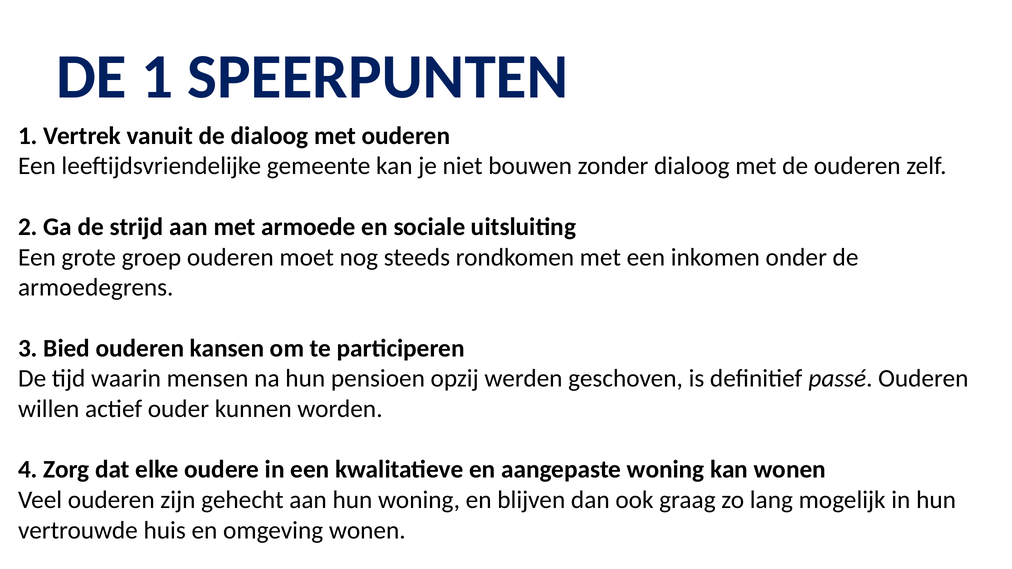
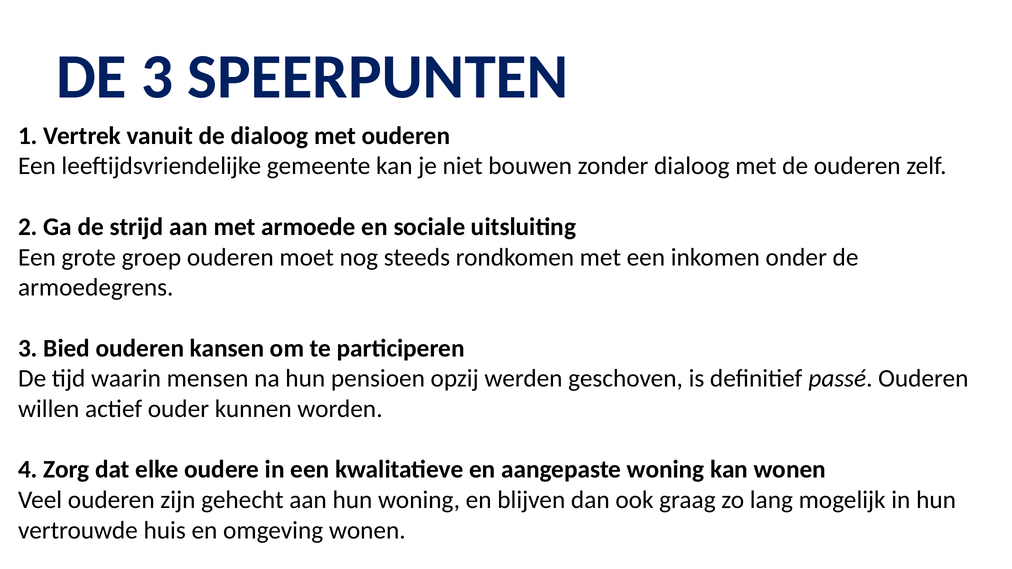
DE 1: 1 -> 3 (157, 77)
